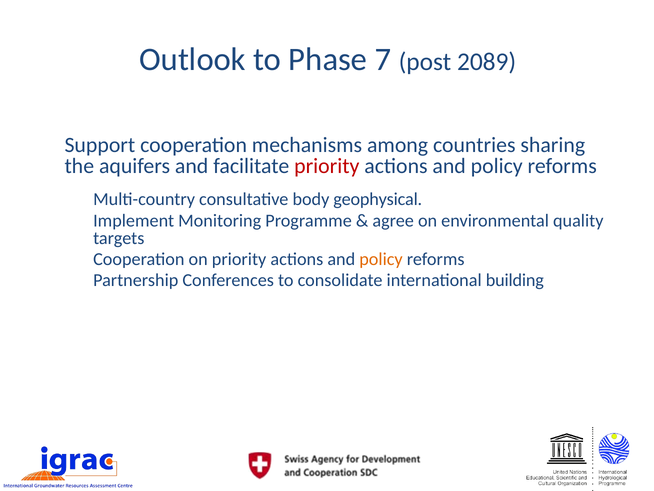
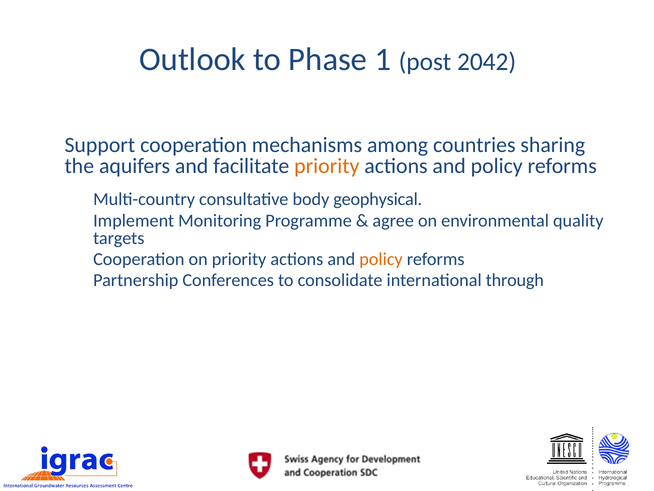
7: 7 -> 1 (383, 59)
2089: 2089 -> 2042 (487, 62)
priority colour: red -> orange (327, 166)
building: building -> through (515, 280)
